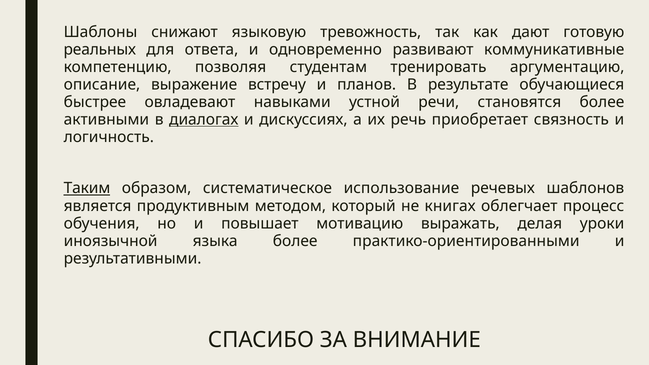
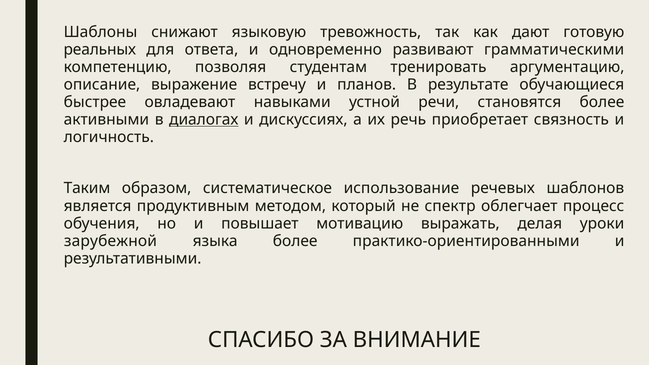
коммуникативные: коммуникативные -> грамматическими (554, 49)
Таким underline: present -> none (87, 188)
книгах: книгах -> спектр (450, 206)
иноязычной: иноязычной -> зарубежной (110, 241)
